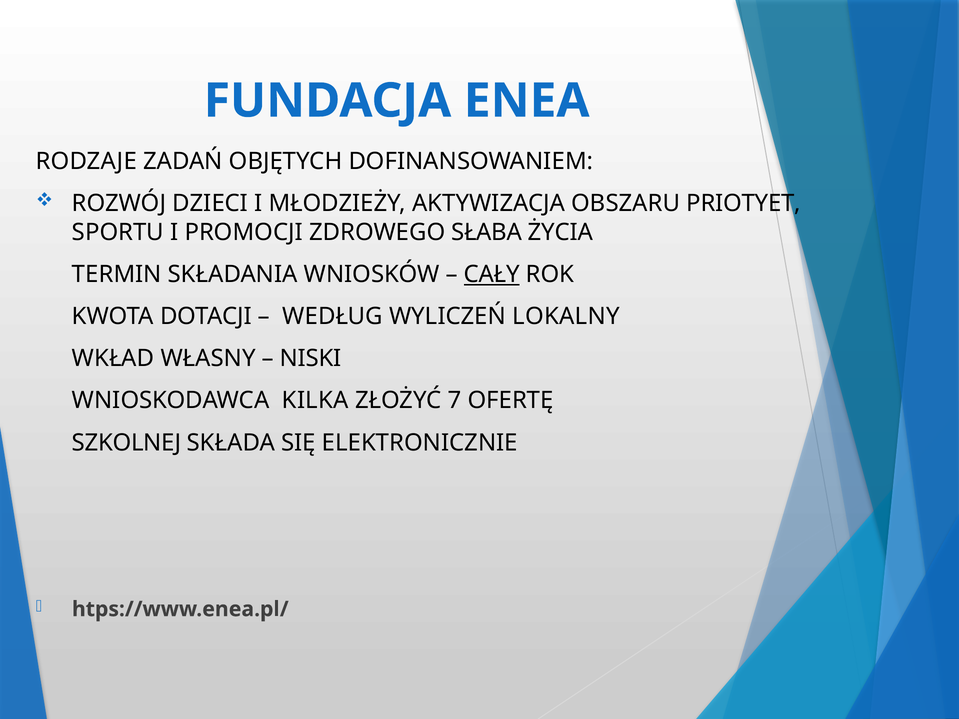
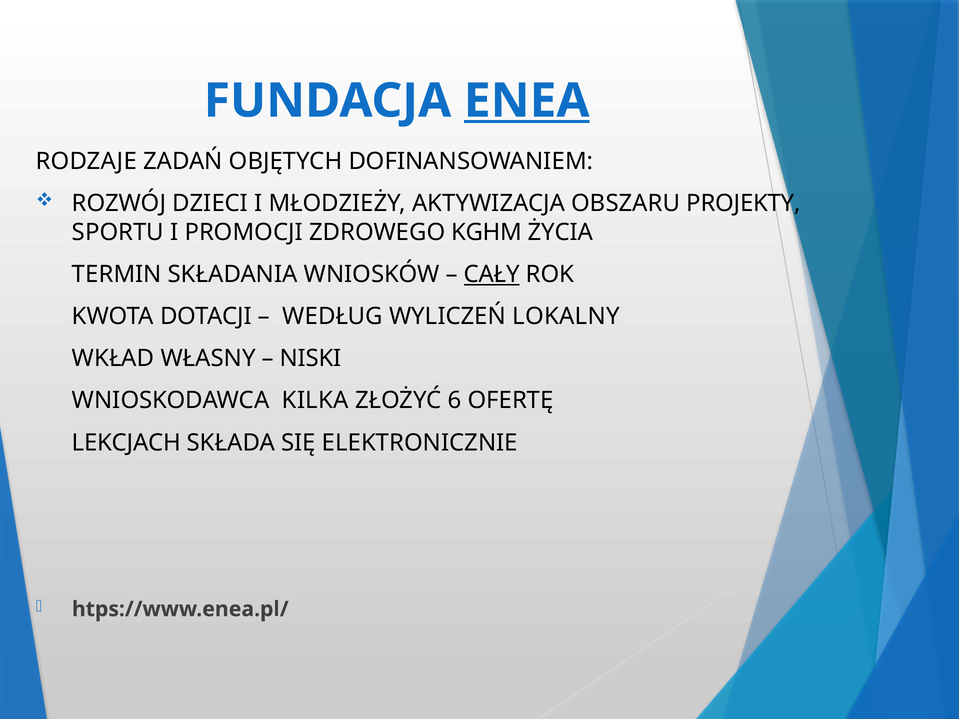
ENEA underline: none -> present (527, 101)
PRIOTYET: PRIOTYET -> PROJEKTY (744, 204)
SŁABA: SŁABA -> KGHM (487, 232)
7: 7 -> 6 (455, 401)
SZKOLNEJ: SZKOLNEJ -> LEKCJACH (126, 443)
